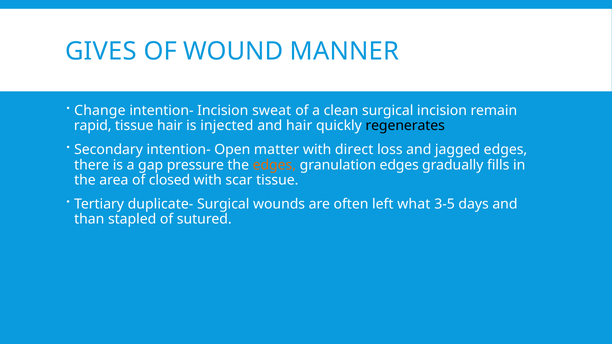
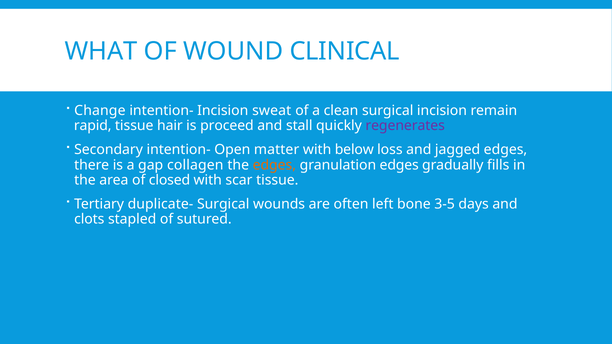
GIVES: GIVES -> WHAT (101, 51)
MANNER: MANNER -> CLINICAL (345, 51)
injected: injected -> proceed (227, 126)
and hair: hair -> stall (299, 126)
regenerates colour: black -> purple (405, 126)
direct: direct -> below (354, 150)
pressure: pressure -> collagen (195, 165)
what: what -> bone (414, 204)
than: than -> clots (89, 219)
